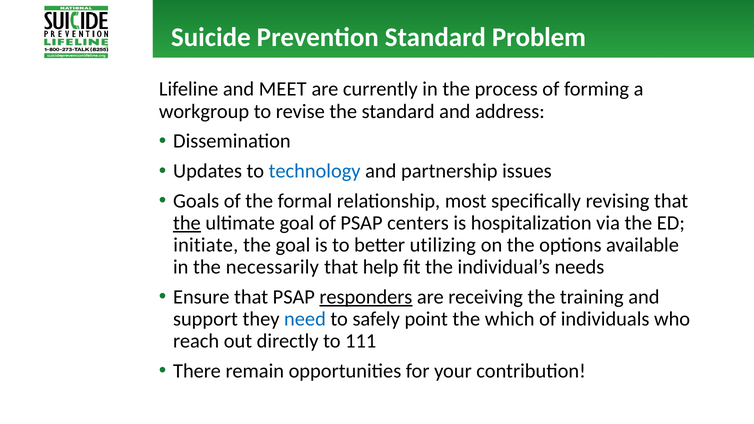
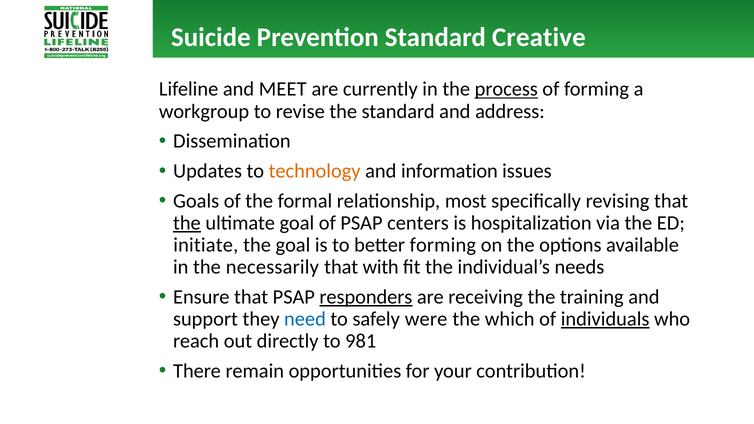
Problem: Problem -> Creative (539, 38)
process underline: none -> present (506, 89)
technology colour: blue -> orange (315, 171)
partnership: partnership -> information (449, 171)
better utilizing: utilizing -> forming (443, 245)
help: help -> with (381, 267)
point: point -> were (426, 319)
individuals underline: none -> present (605, 319)
111: 111 -> 981 (361, 341)
